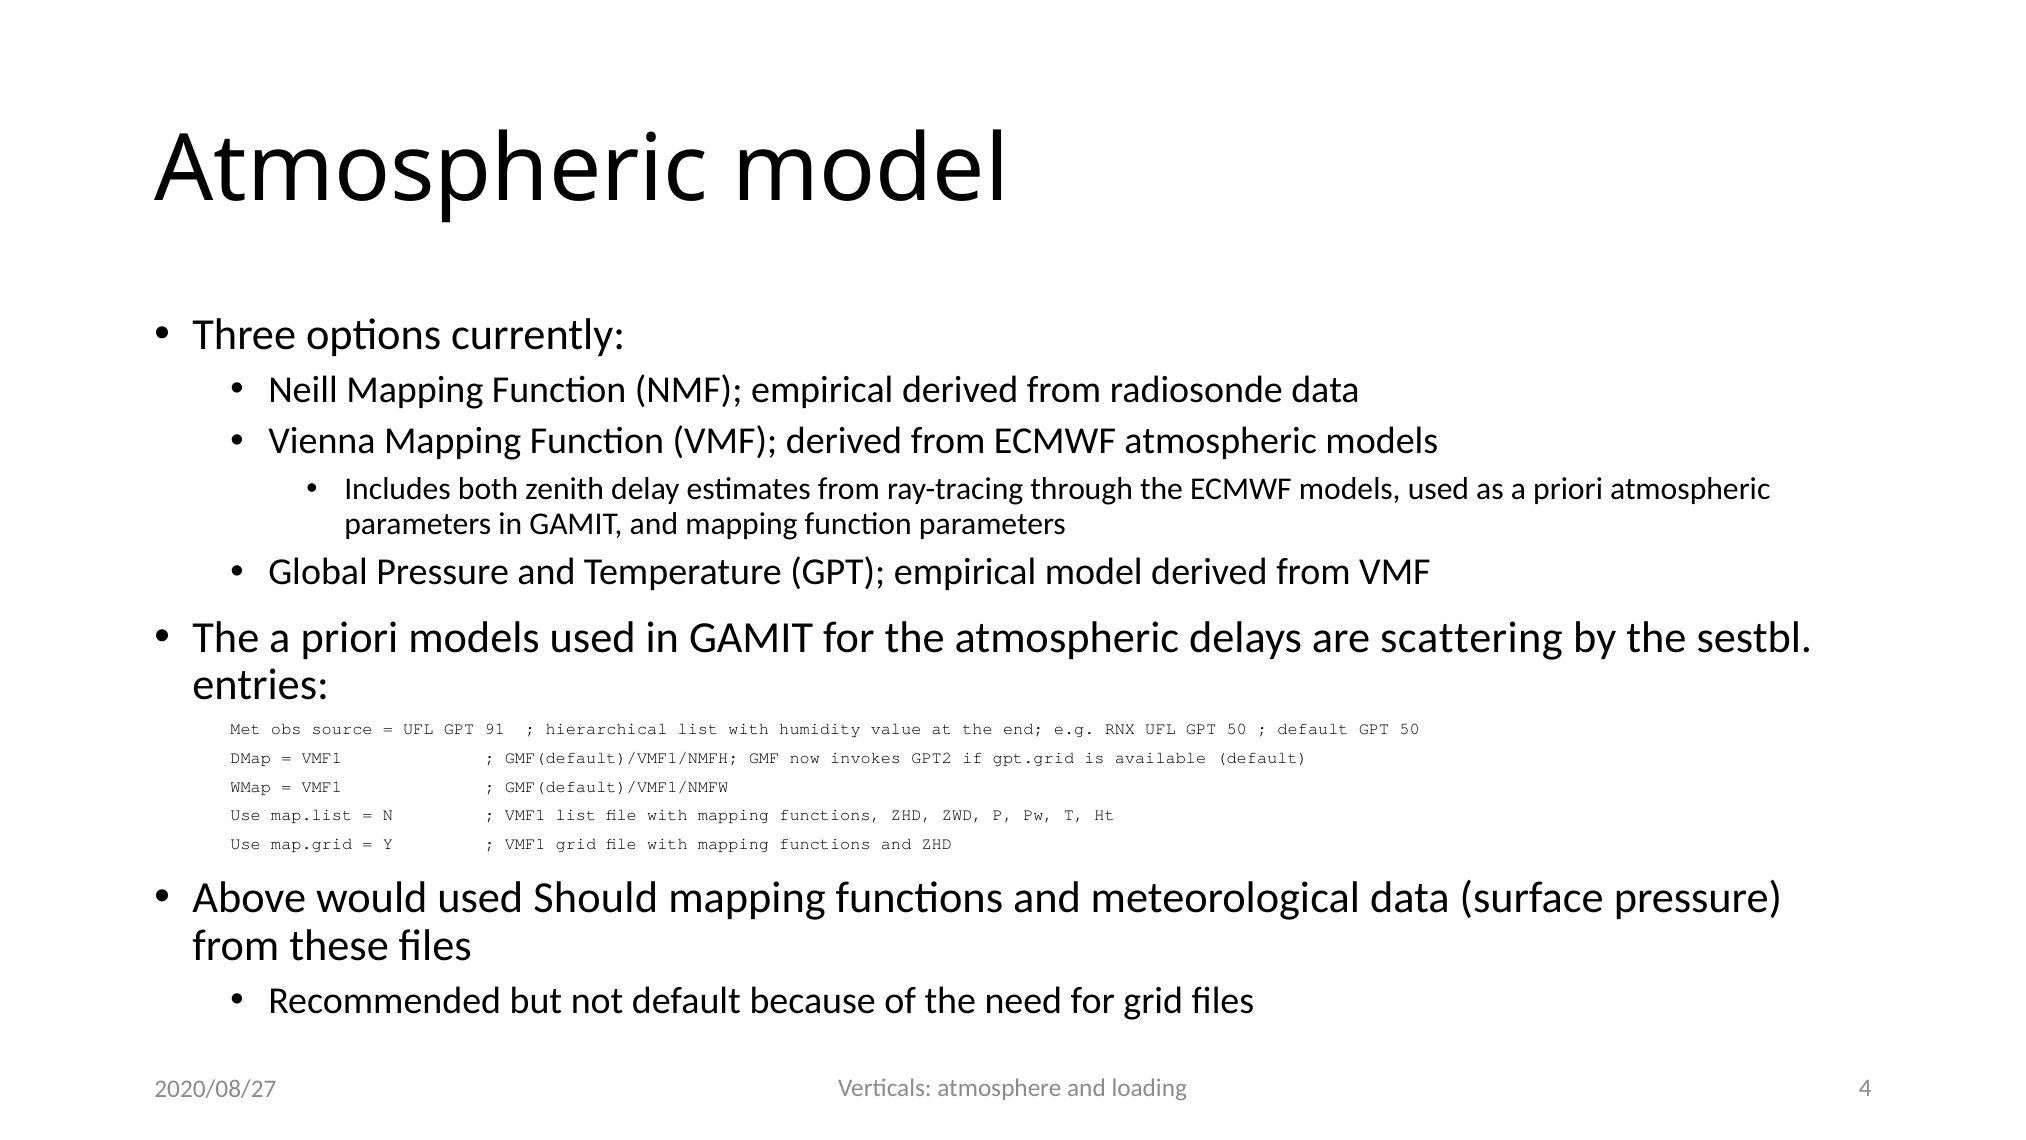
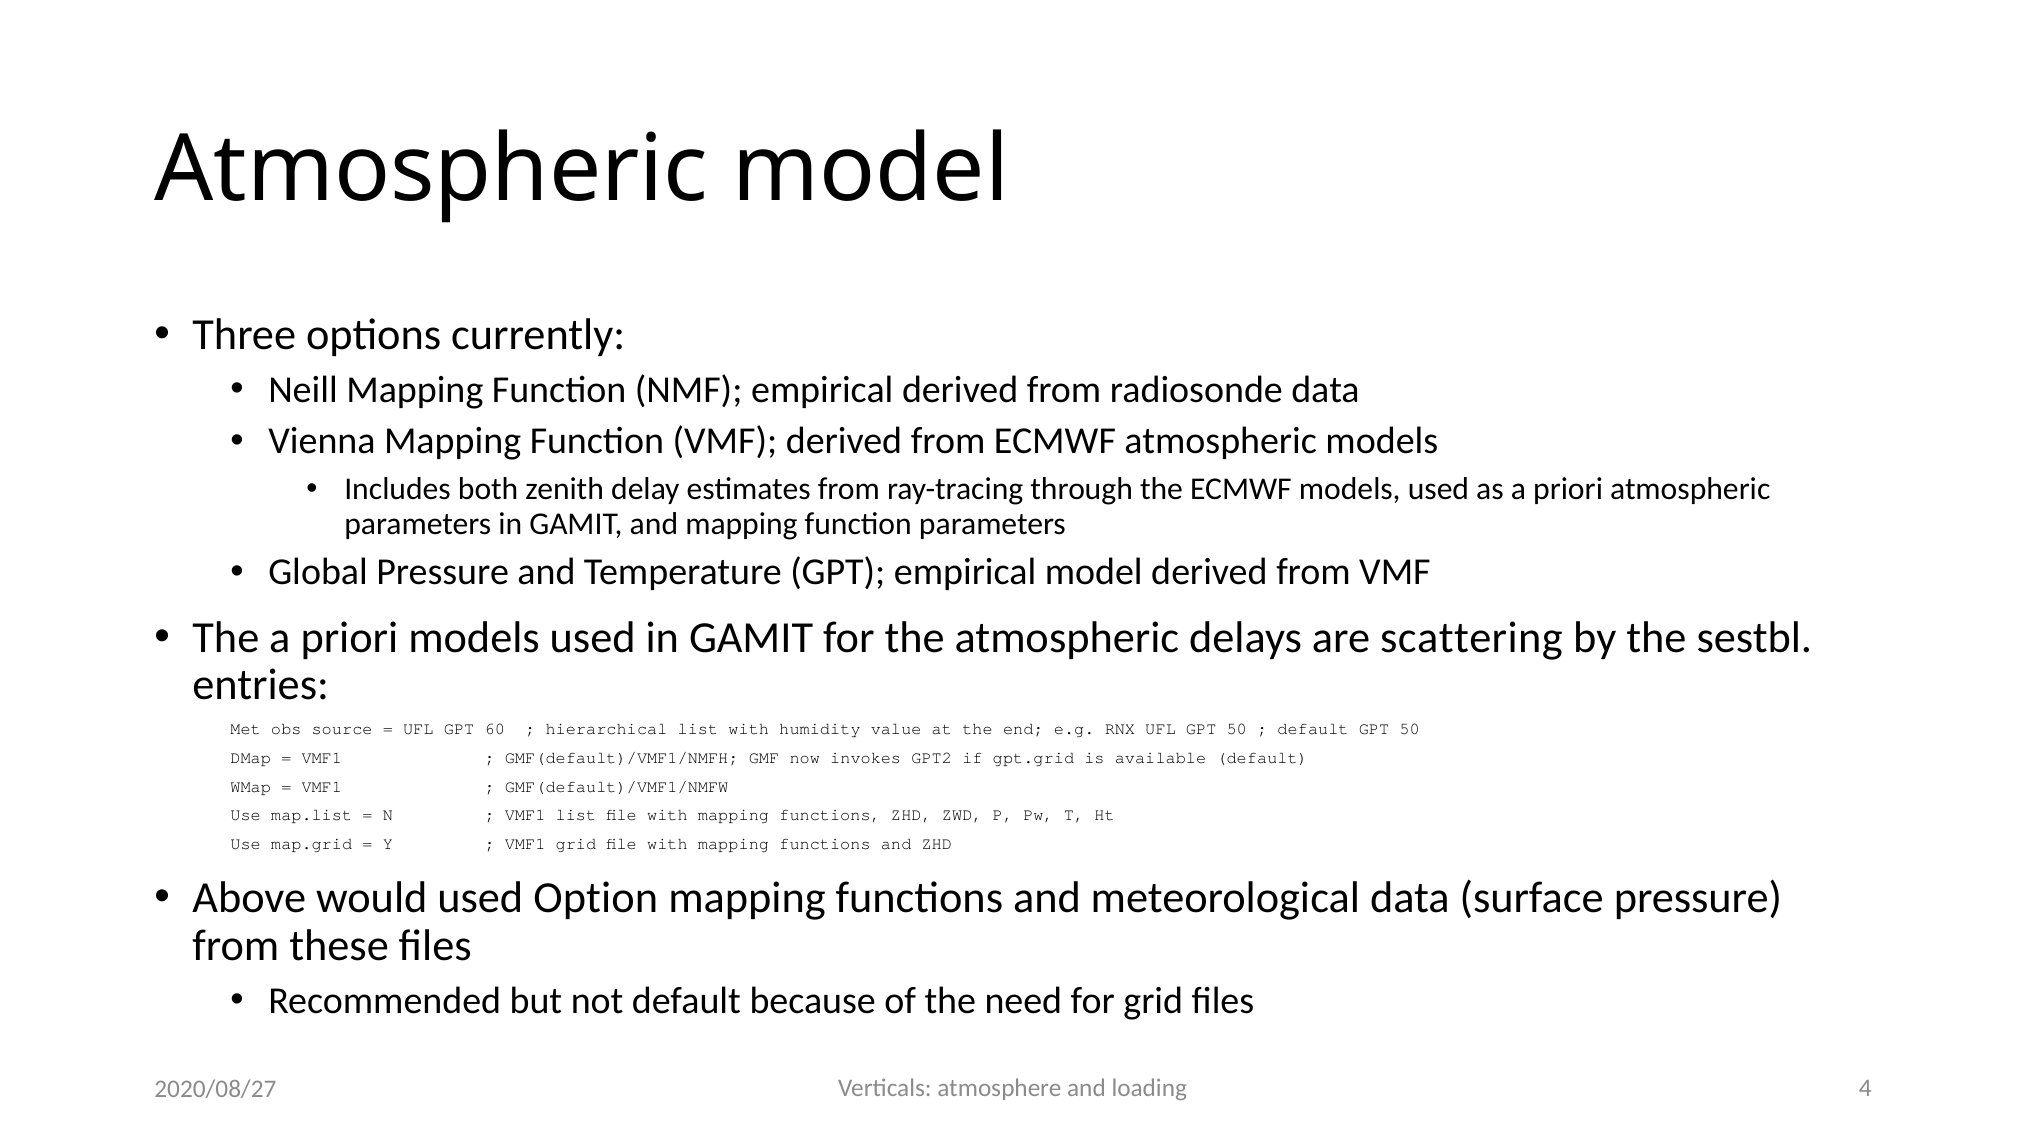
91: 91 -> 60 (495, 729)
Should: Should -> Option (596, 898)
